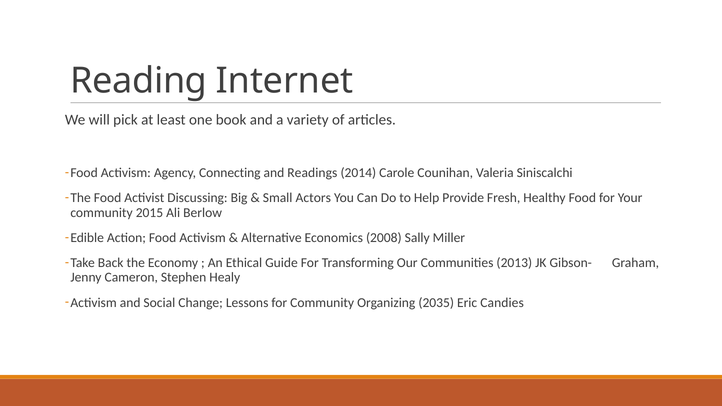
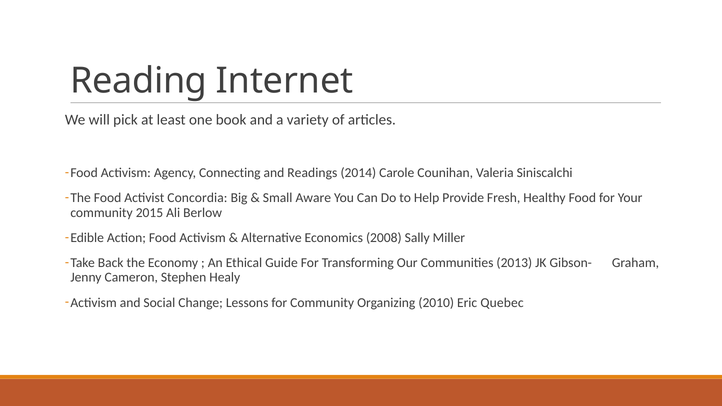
Discussing: Discussing -> Concordia (197, 198)
Actors: Actors -> Aware (313, 198)
2035: 2035 -> 2010 (436, 303)
Candies: Candies -> Quebec (502, 303)
